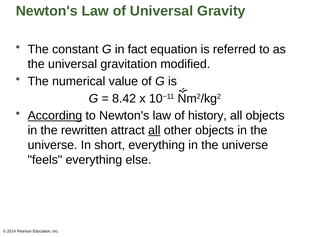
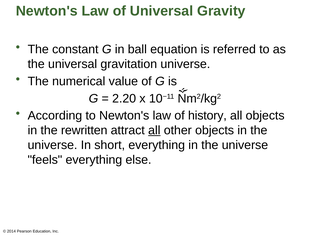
fact: fact -> ball (137, 49)
gravitation modified: modified -> universe (185, 64)
8.42: 8.42 -> 2.20 (124, 98)
According underline: present -> none (55, 116)
